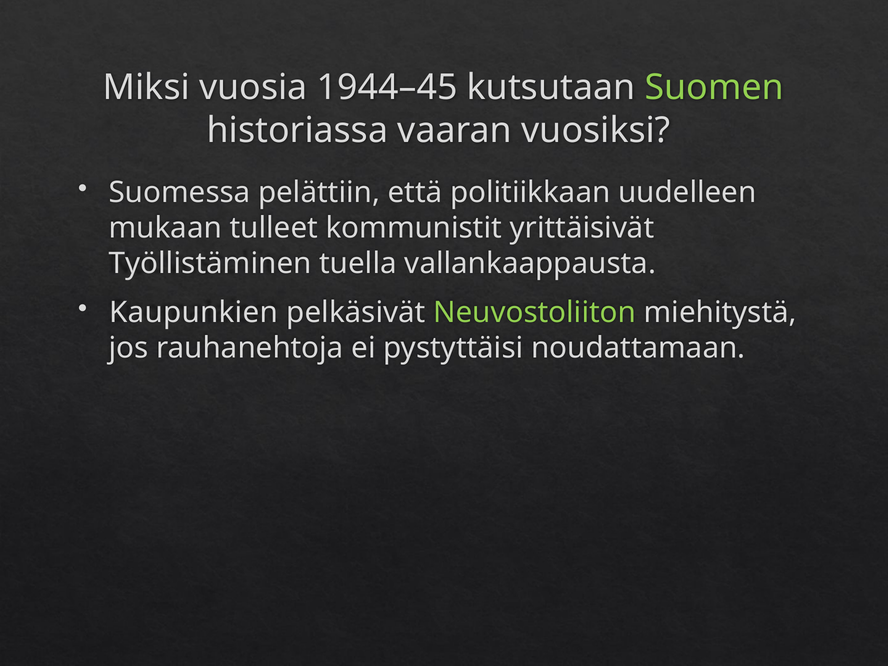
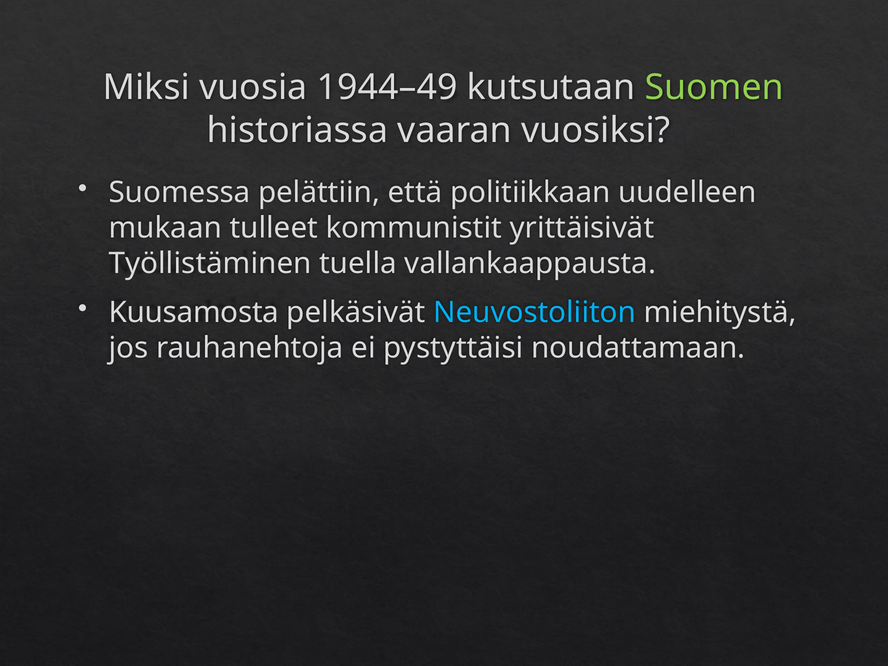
1944–45: 1944–45 -> 1944–49 (387, 88)
Kaupunkien: Kaupunkien -> Kuusamosta (194, 312)
Neuvostoliiton colour: light green -> light blue (535, 312)
